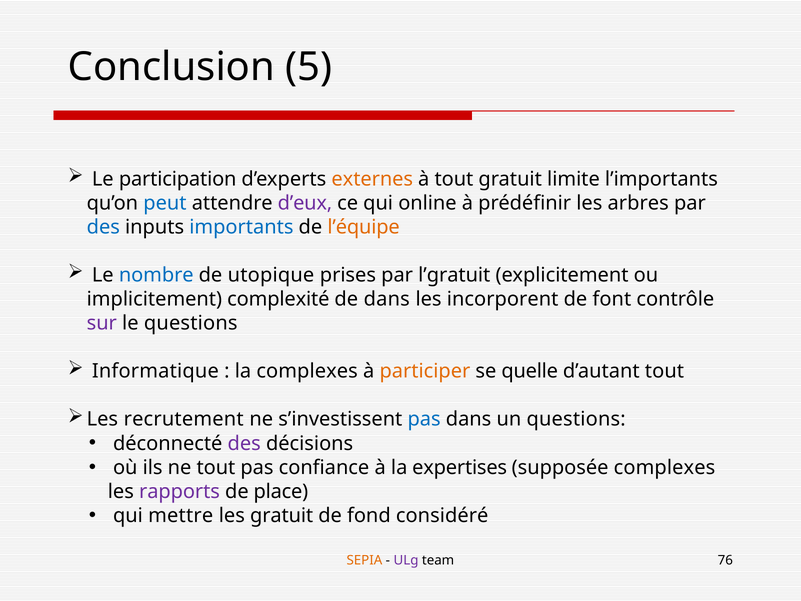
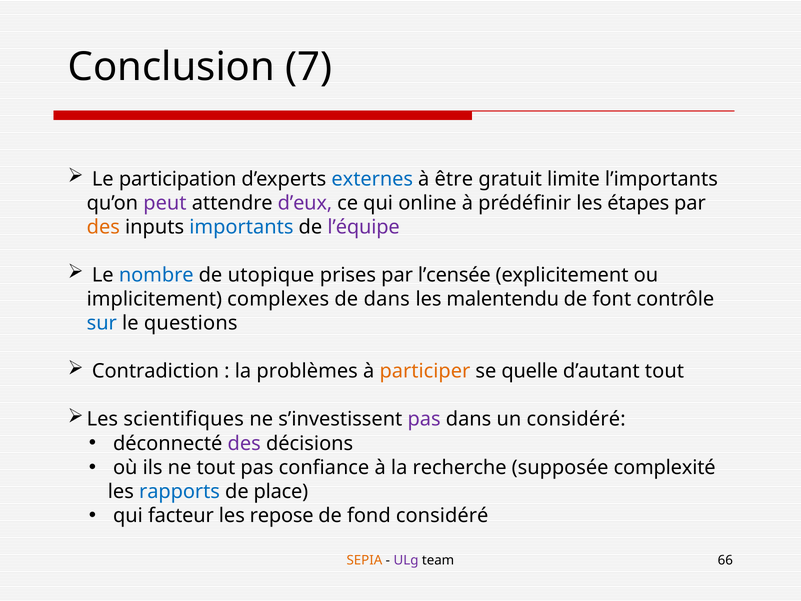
5: 5 -> 7 (309, 67)
externes colour: orange -> blue (372, 179)
à tout: tout -> être (454, 179)
peut colour: blue -> purple (165, 203)
arbres: arbres -> étapes (638, 203)
des colour: blue -> orange (103, 227)
l’équipe colour: orange -> purple (364, 227)
l’gratuit: l’gratuit -> l’censée (454, 275)
complexité: complexité -> complexes (278, 299)
incorporent: incorporent -> malentendu (503, 299)
sur colour: purple -> blue (102, 323)
Informatique: Informatique -> Contradiction (155, 371)
la complexes: complexes -> problèmes (307, 371)
recrutement: recrutement -> scientifiques (184, 419)
pas colour: blue -> purple (424, 419)
un questions: questions -> considéré (576, 419)
expertises: expertises -> recherche (460, 467)
supposée complexes: complexes -> complexité (665, 467)
rapports colour: purple -> blue (180, 491)
mettre: mettre -> facteur (181, 515)
les gratuit: gratuit -> repose (282, 515)
76: 76 -> 66 (725, 560)
